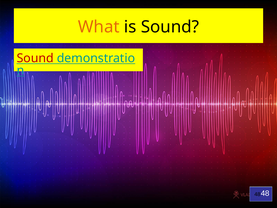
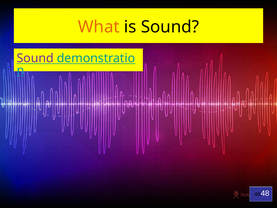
Sound colour: red -> purple (35, 58)
